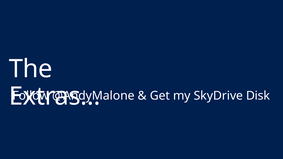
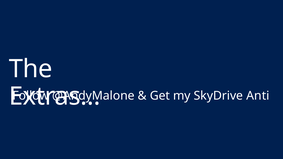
Disk: Disk -> Anti (258, 96)
